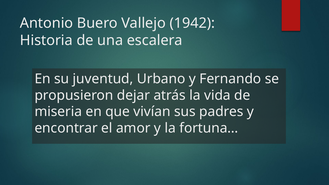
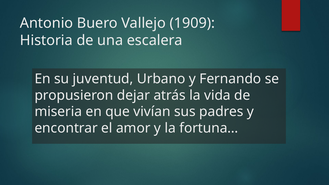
1942: 1942 -> 1909 (192, 23)
